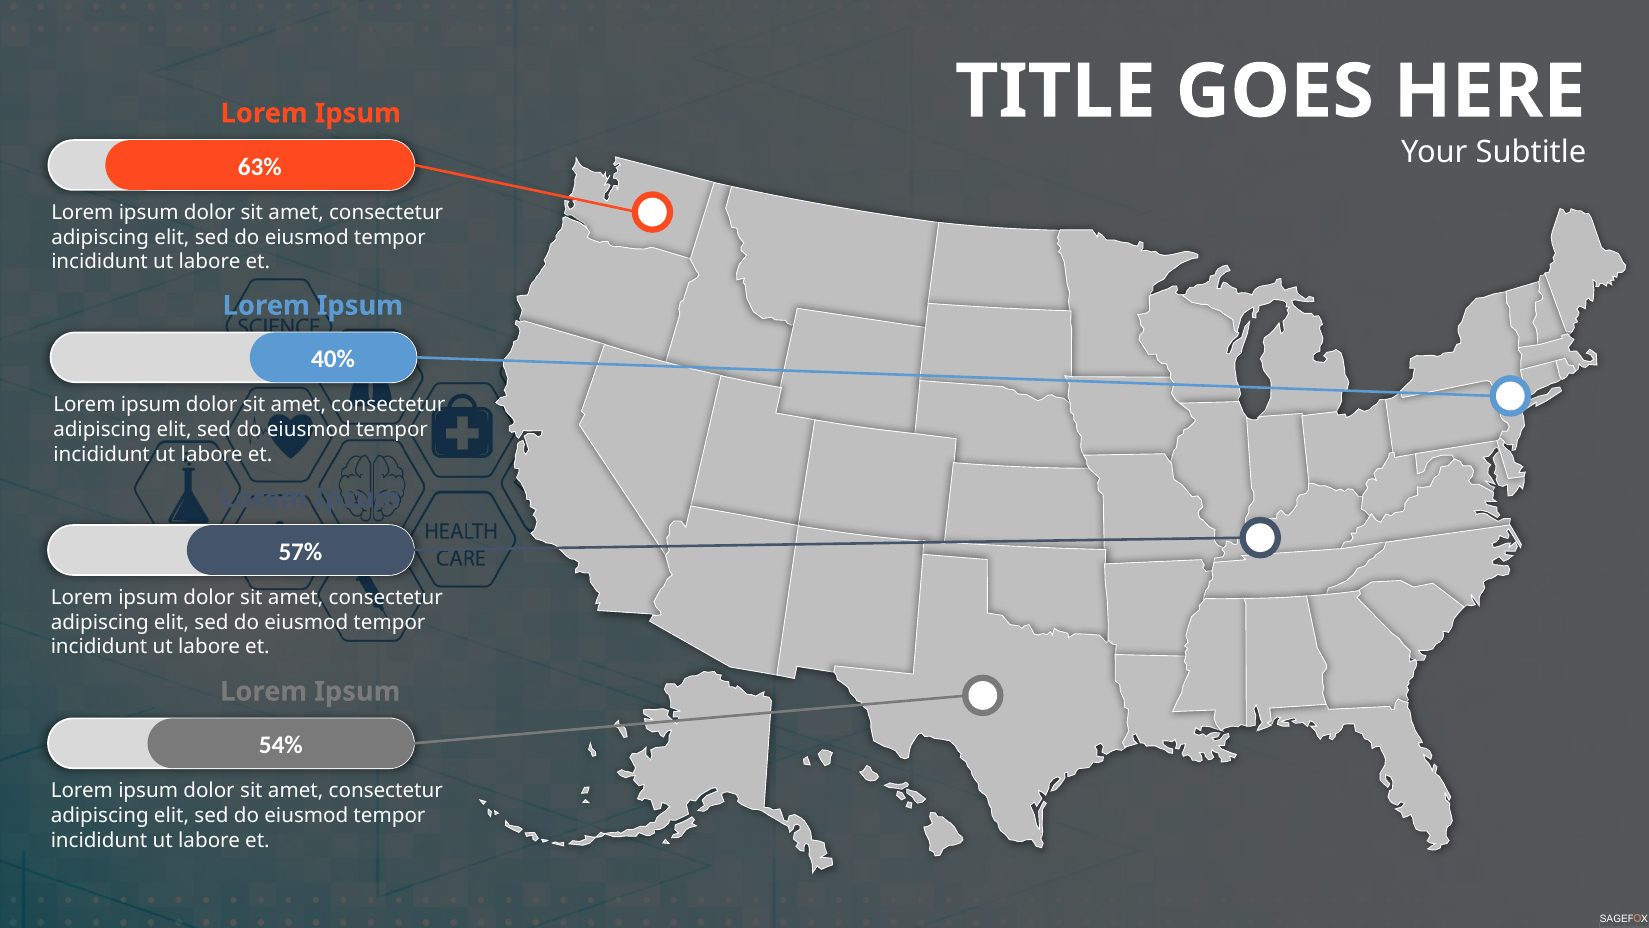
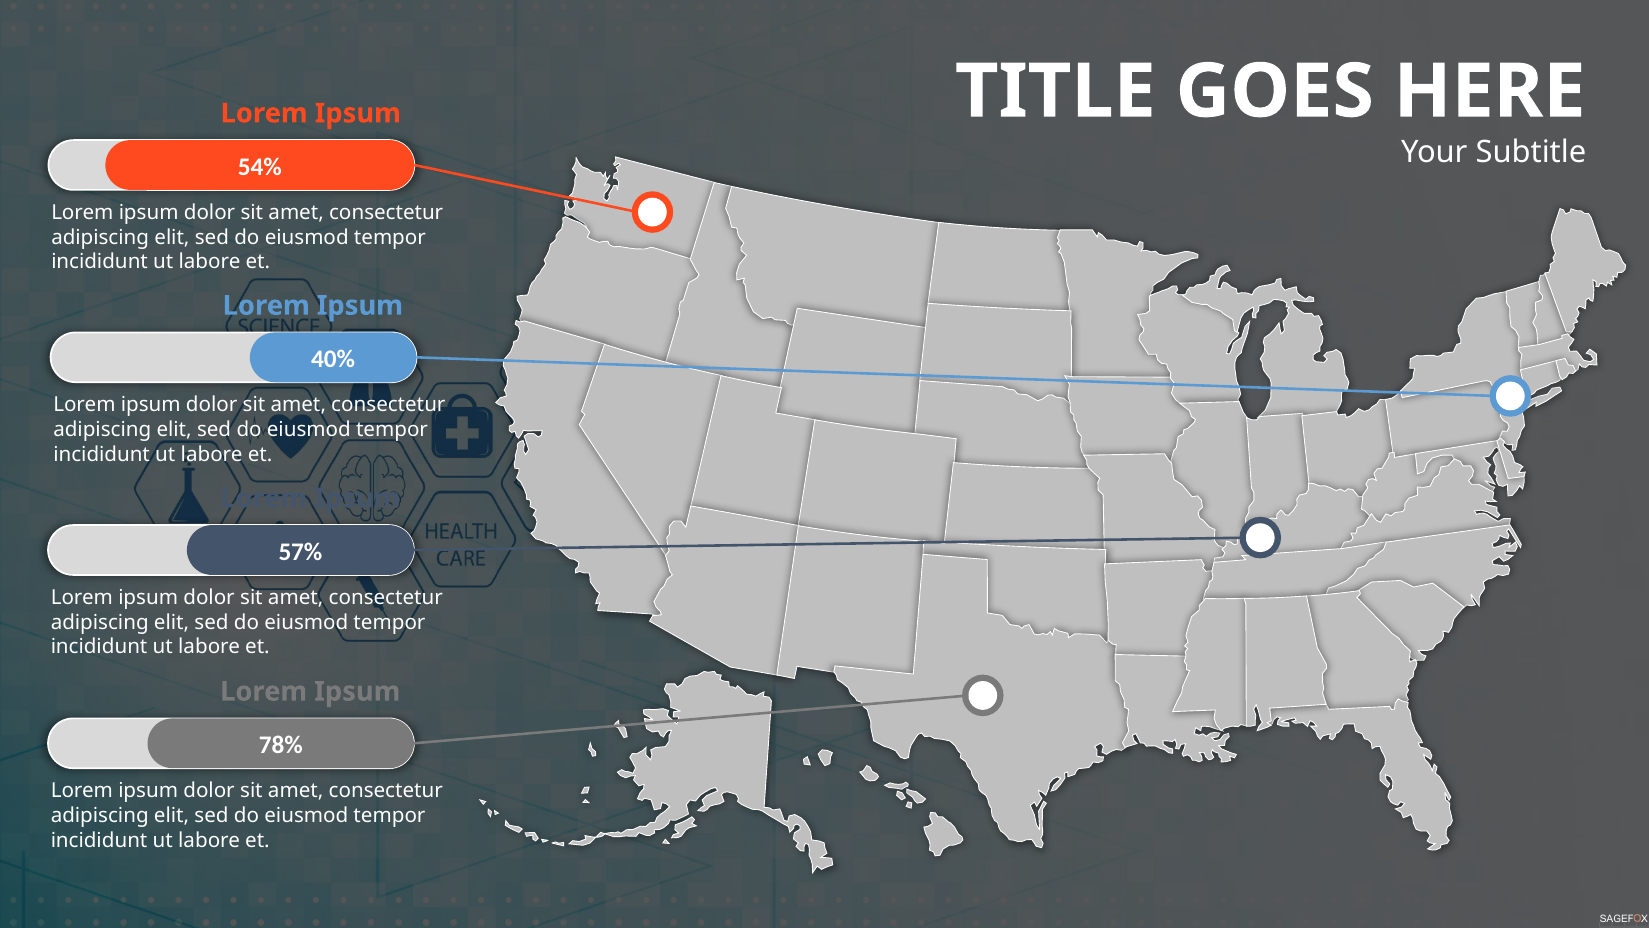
63%: 63% -> 54% (260, 167)
54%: 54% -> 78% (281, 745)
